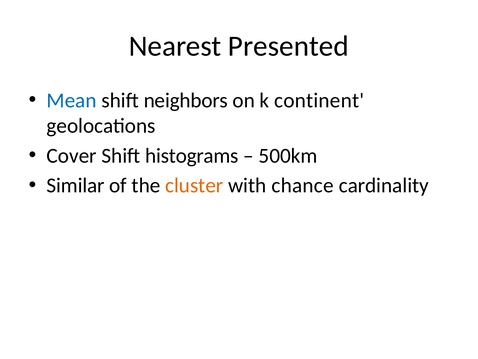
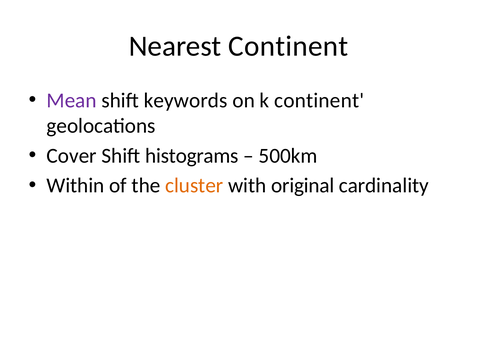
Nearest Presented: Presented -> Continent (288, 46)
Mean colour: blue -> purple (72, 100)
neighbors: neighbors -> keywords (186, 100)
Similar: Similar -> Within (75, 185)
chance: chance -> original (303, 185)
